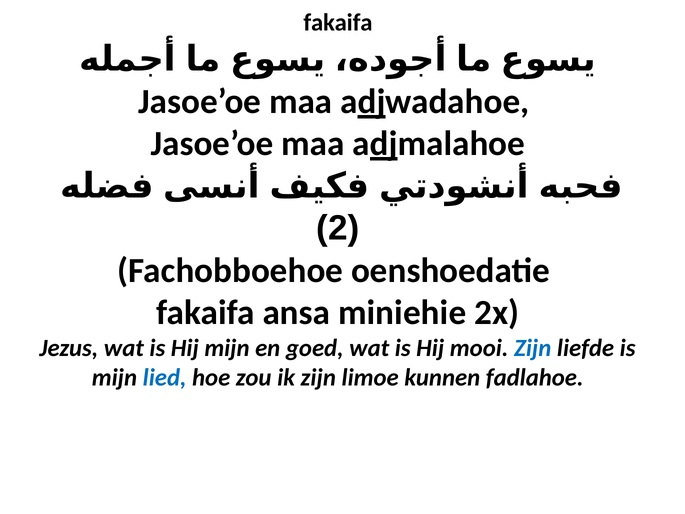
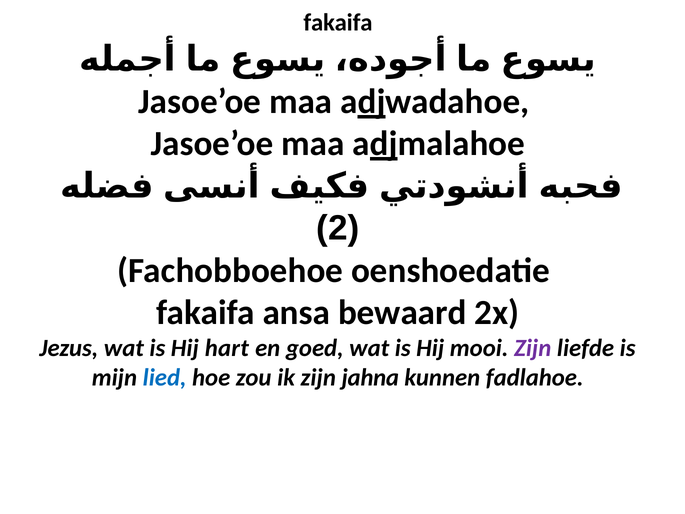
miniehie: miniehie -> bewaard (402, 313)
Hij mijn: mijn -> hart (227, 348)
Zijn colour: blue -> purple (533, 348)
limoe: limoe -> jahna (370, 377)
